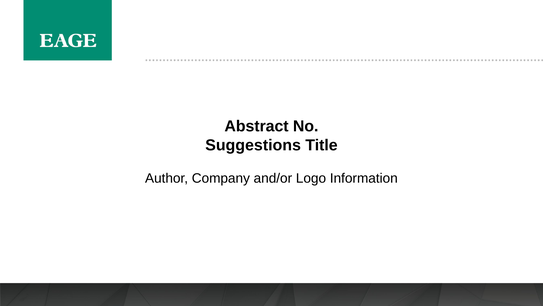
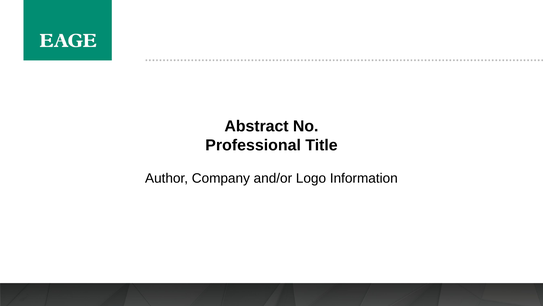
Suggestions: Suggestions -> Professional (253, 145)
